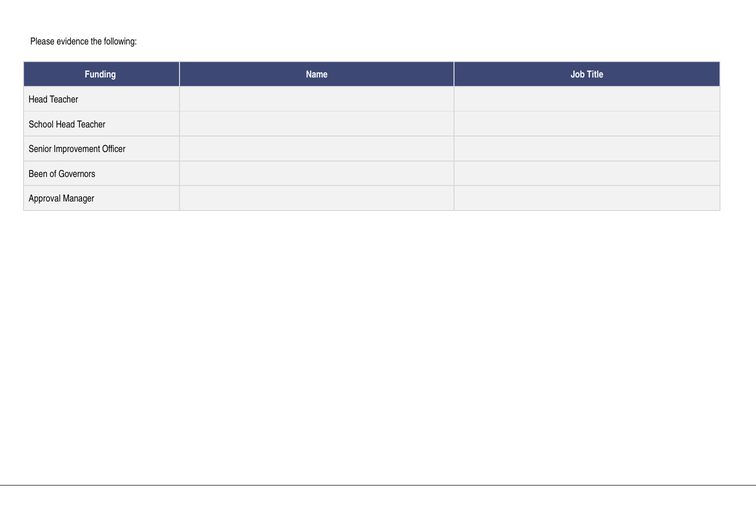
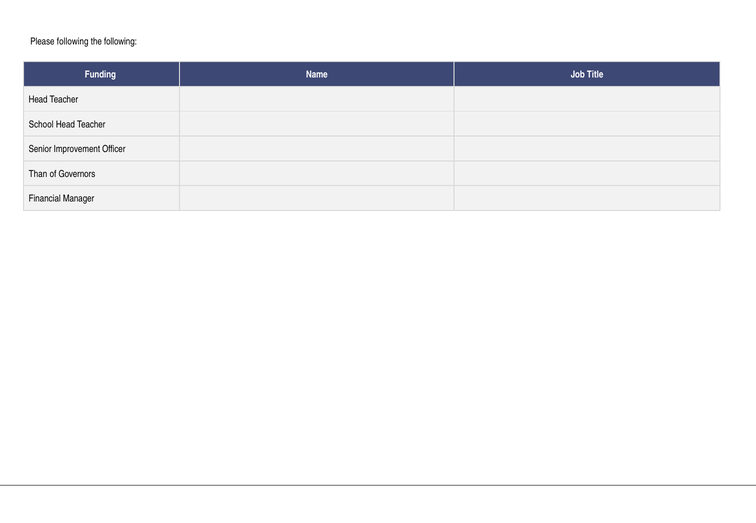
Please evidence: evidence -> following (73, 42)
Been: Been -> Than (38, 174)
Approval: Approval -> Financial (45, 199)
